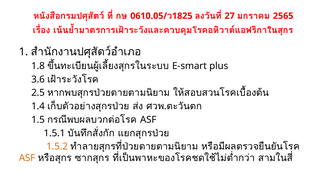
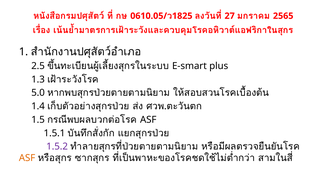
1.8: 1.8 -> 2.5 (38, 66)
3.6: 3.6 -> 1.3 (38, 79)
2.5: 2.5 -> 5.0 (38, 93)
1.5.2 colour: orange -> purple (57, 147)
